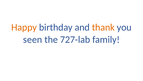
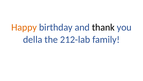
thank colour: orange -> black (103, 27)
seen: seen -> della (33, 39)
727-lab: 727-lab -> 212-lab (75, 39)
